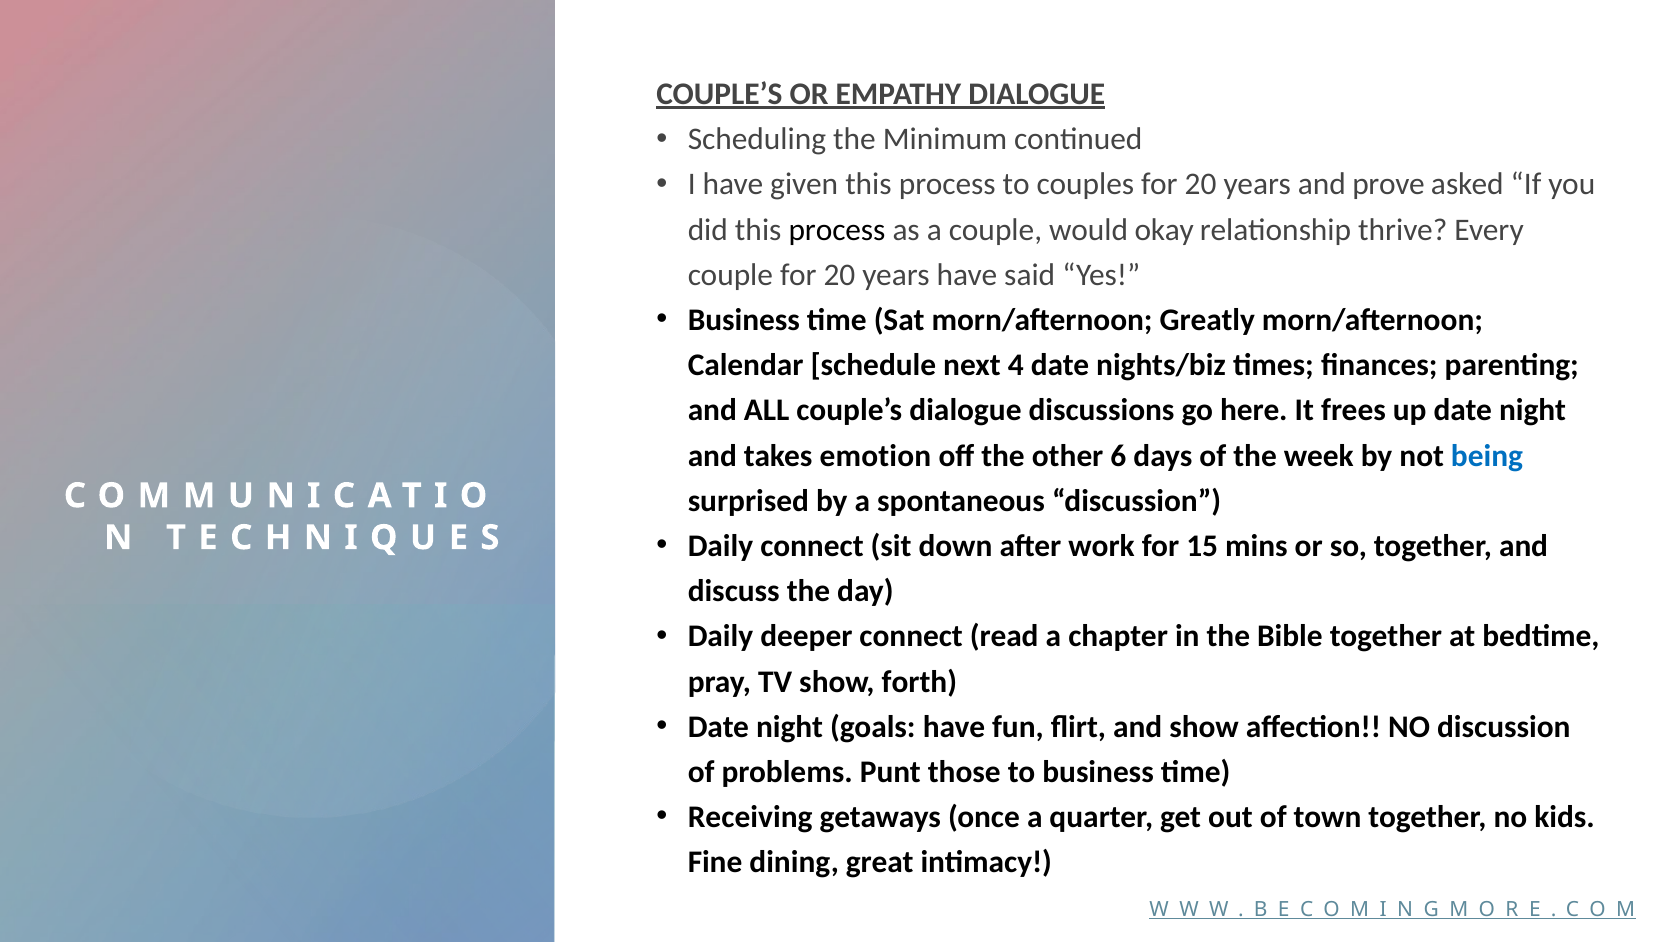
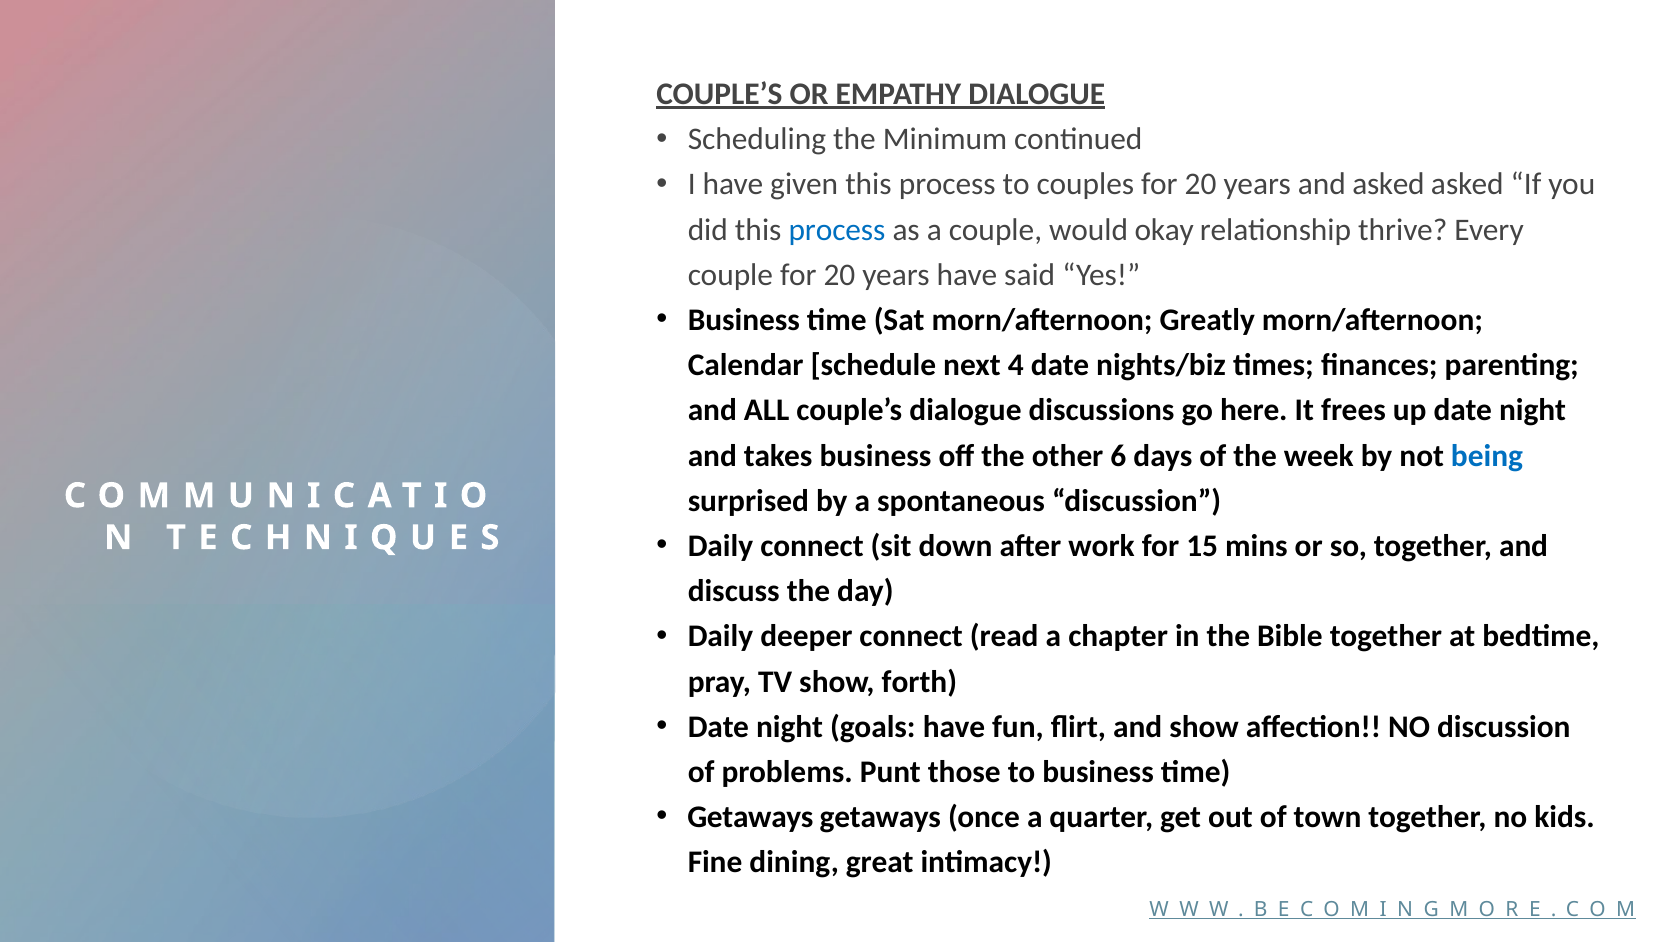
and prove: prove -> asked (1388, 185)
process colour: black -> blue (837, 230)
takes emotion: emotion -> business (875, 456)
Receiving: Receiving -> Getaways (750, 817)
